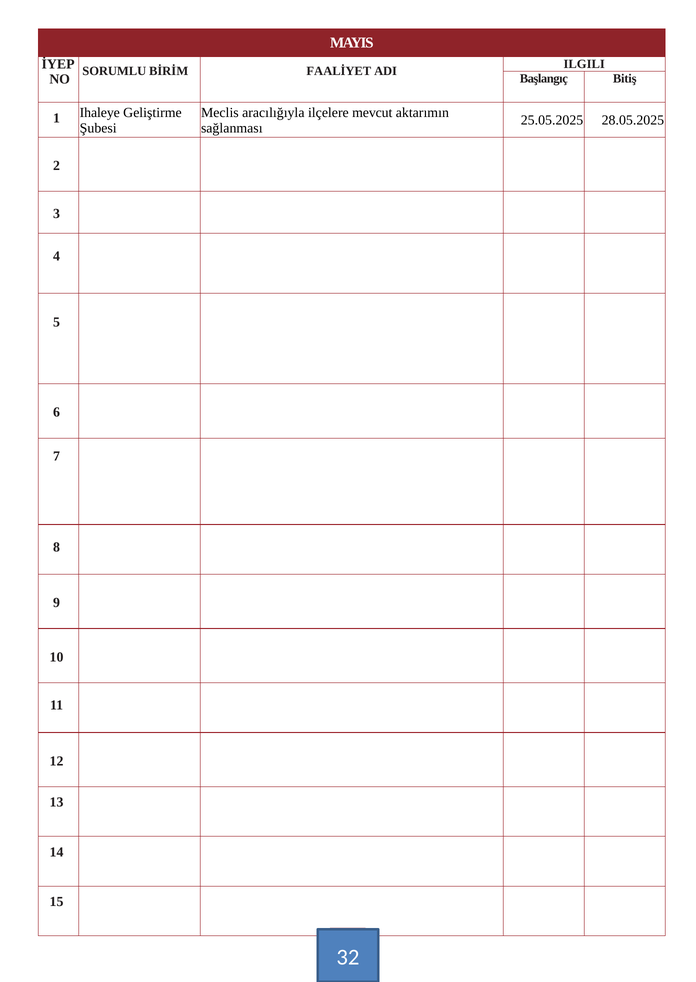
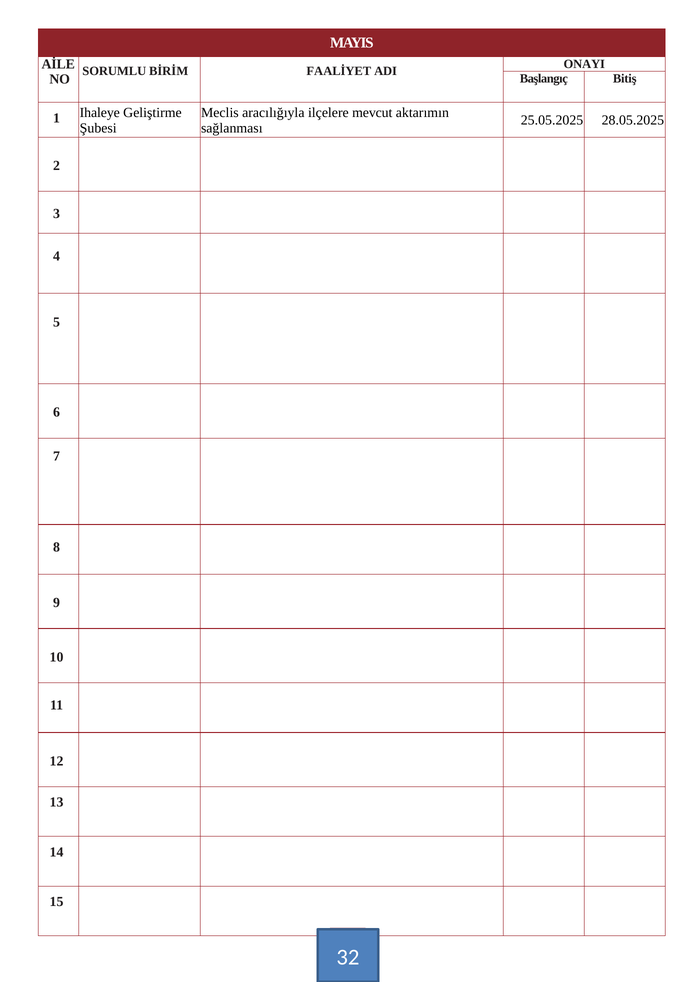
İYEP: İYEP -> AİLE (58, 64)
ILGILI: ILGILI -> ONAYI (584, 64)
